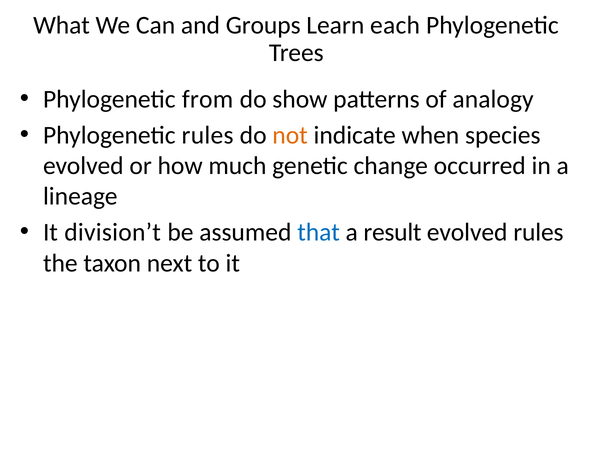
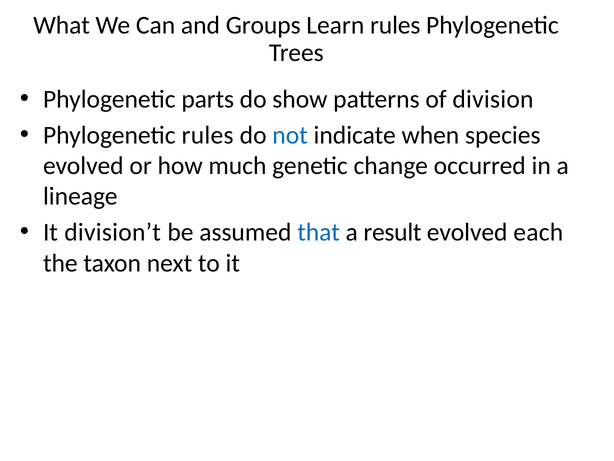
Learn each: each -> rules (395, 25)
from: from -> parts (208, 99)
analogy: analogy -> division (493, 99)
not colour: orange -> blue (290, 135)
evolved rules: rules -> each (538, 232)
